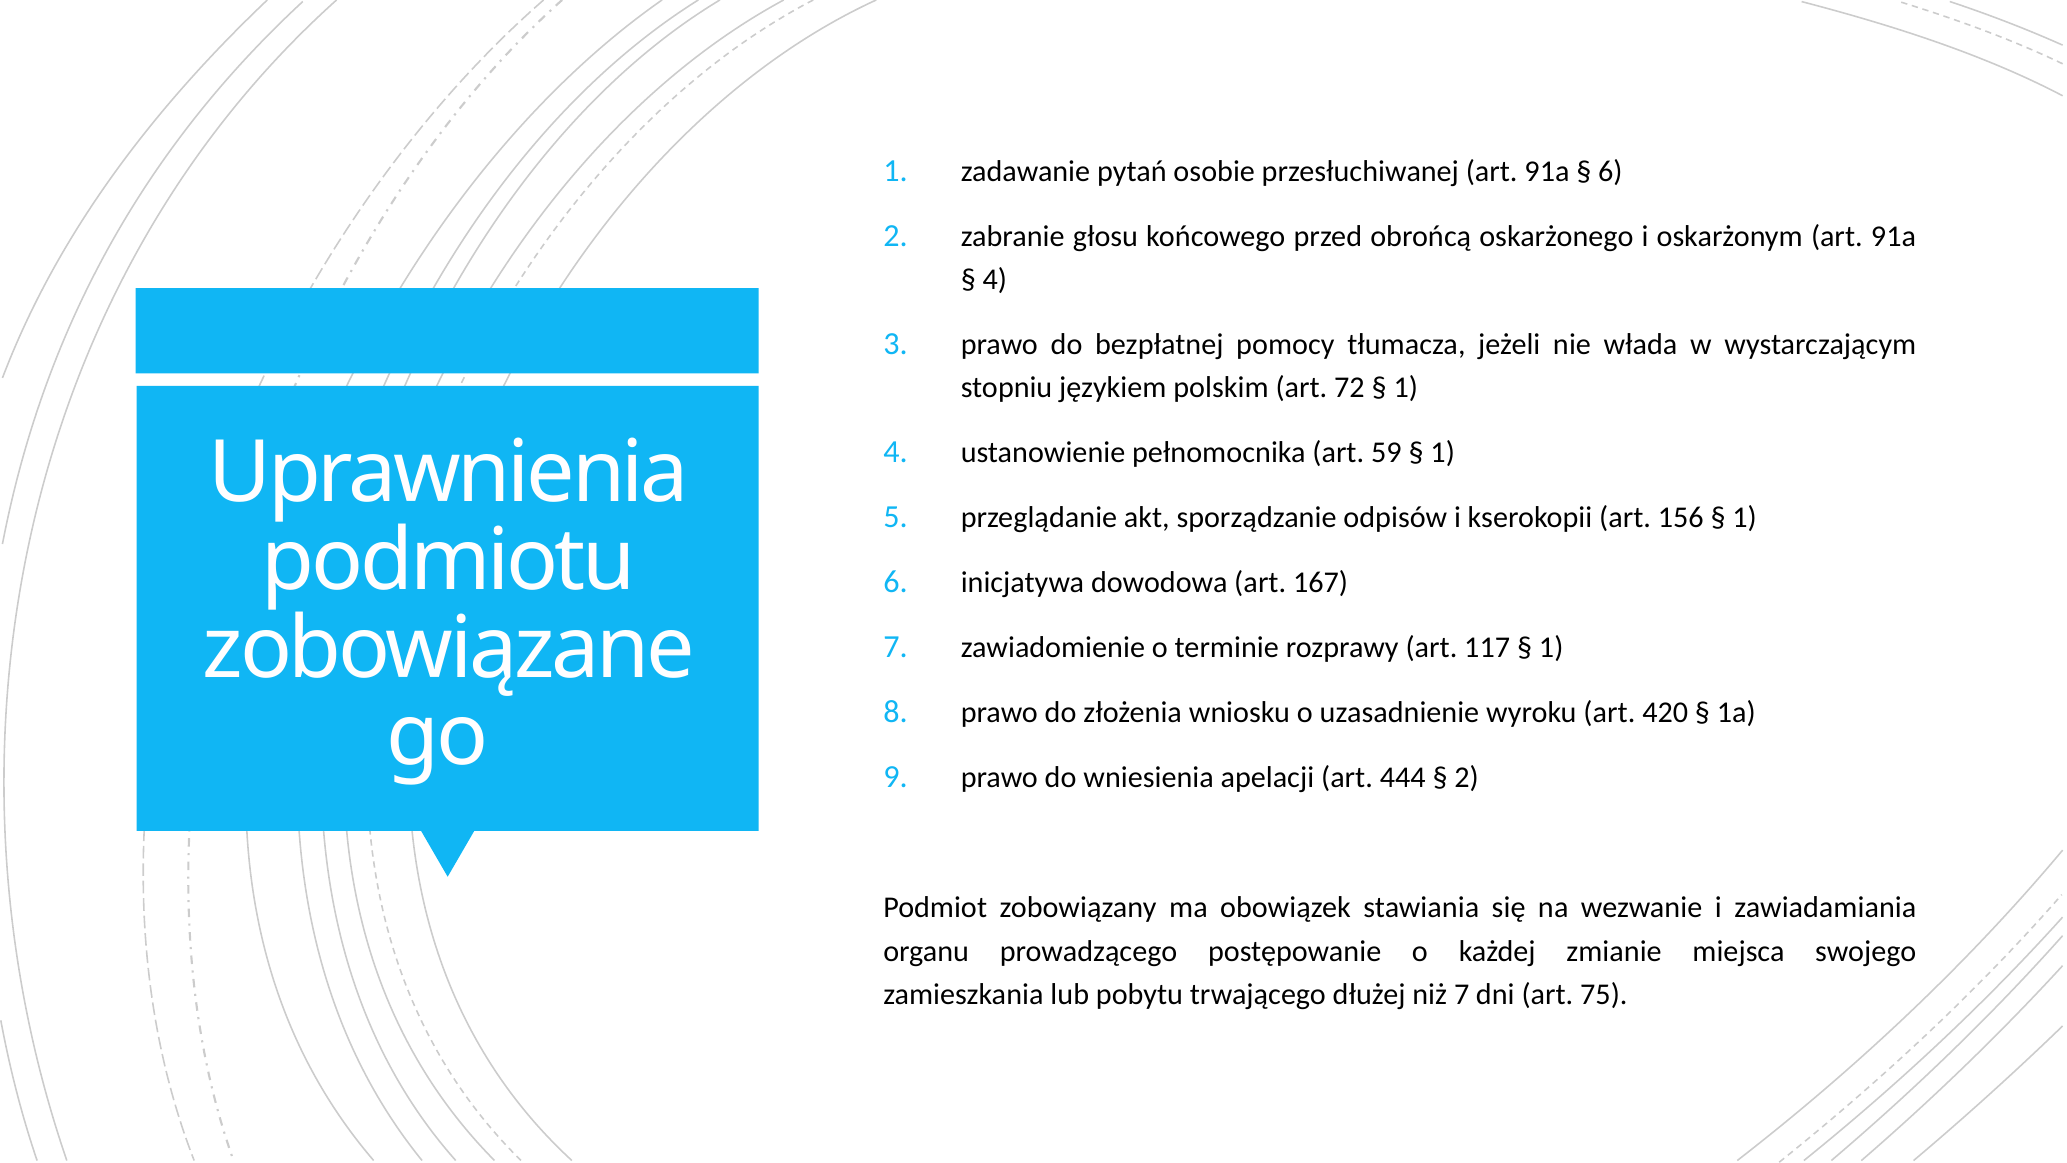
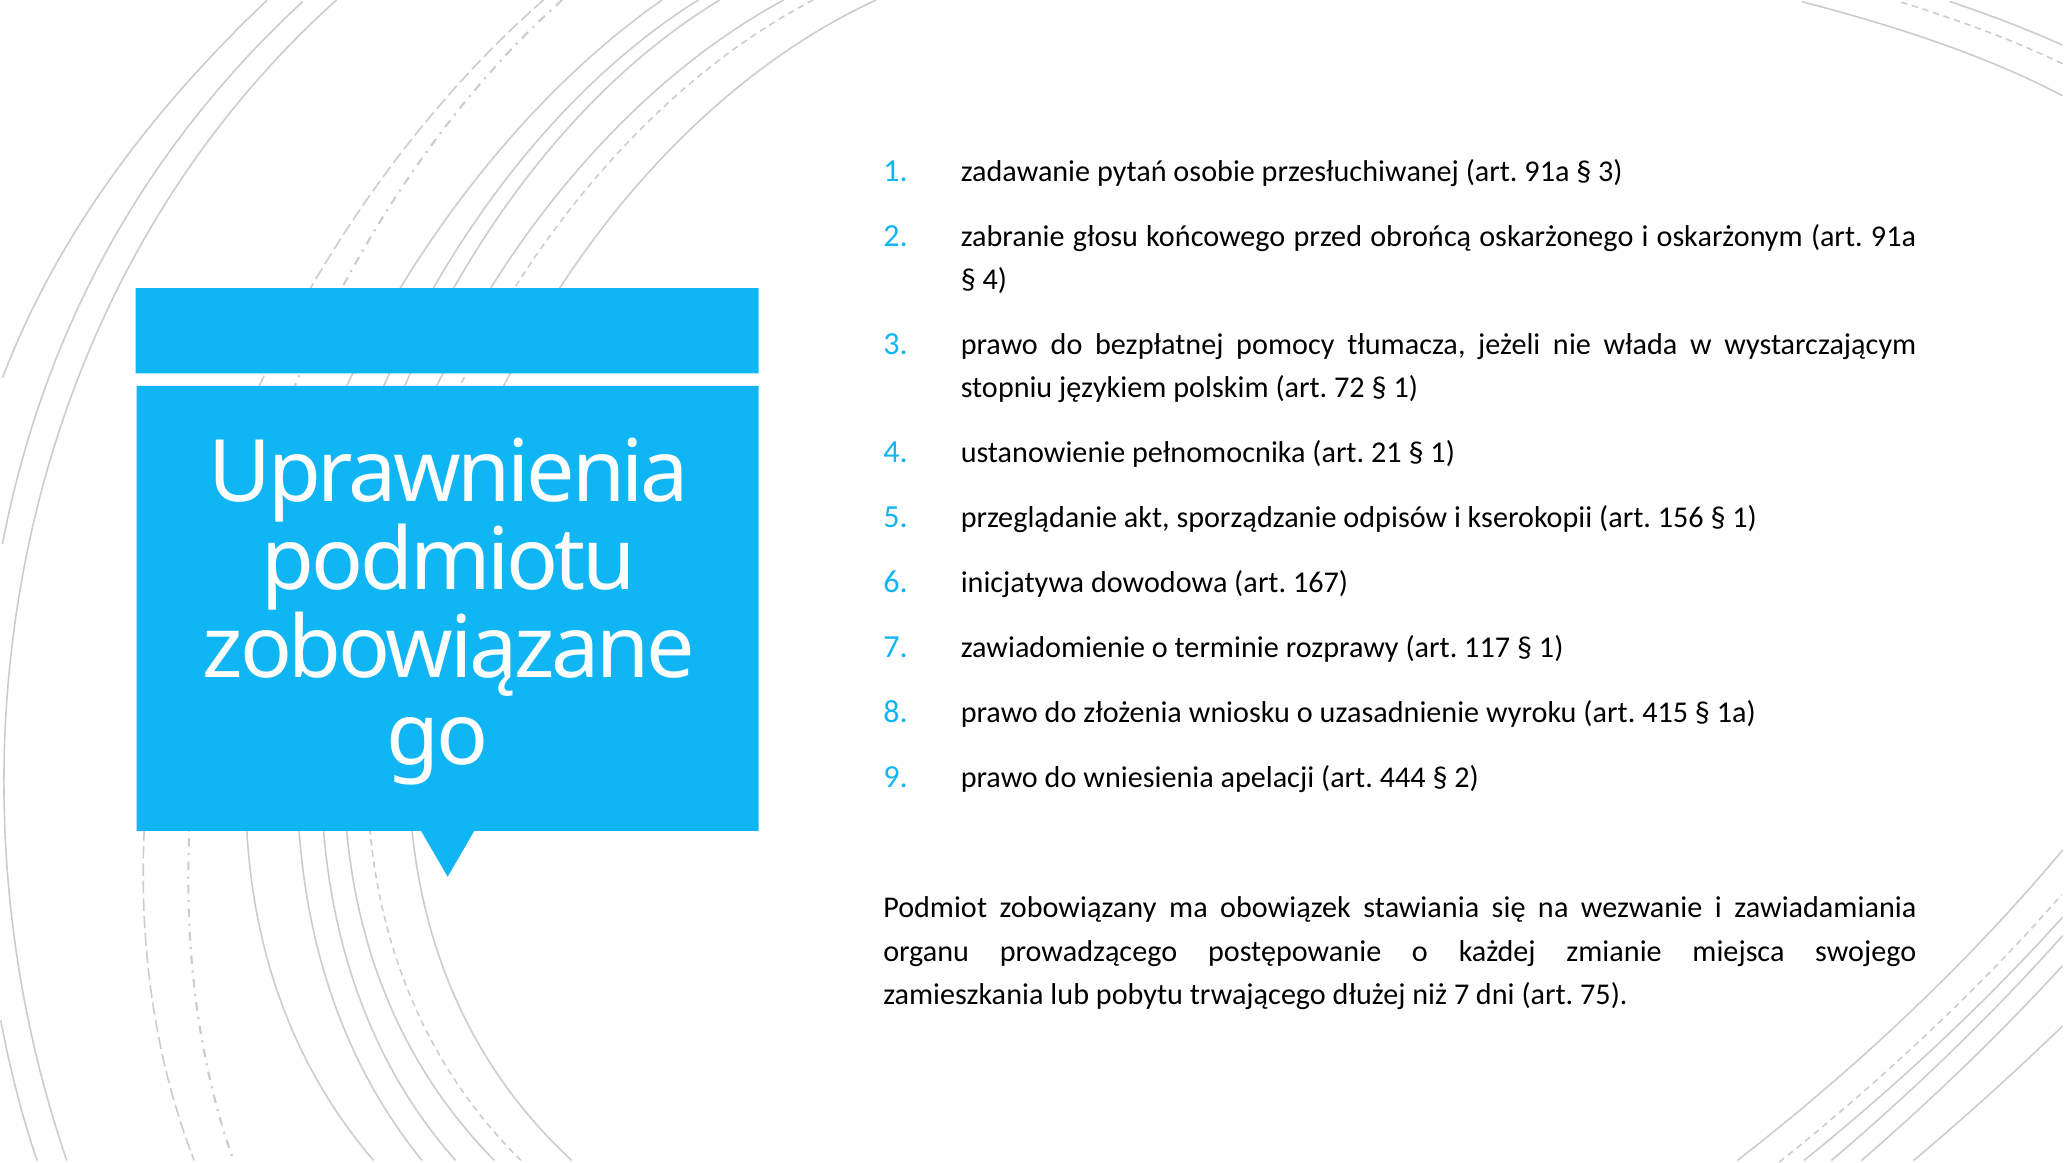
6: 6 -> 3 (1610, 171)
59: 59 -> 21 (1386, 453)
420: 420 -> 415 (1665, 713)
